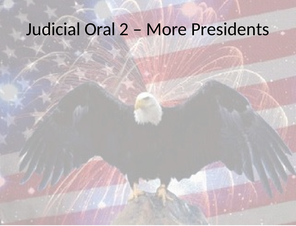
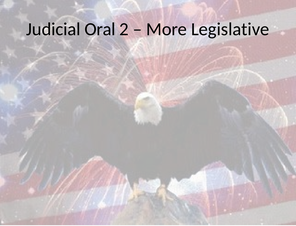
Presidents: Presidents -> Legislative (230, 29)
